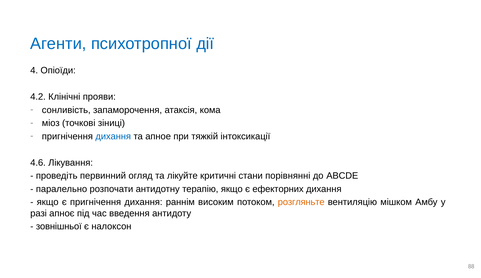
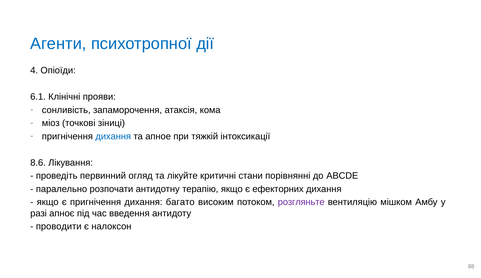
4.2: 4.2 -> 6.1 (38, 97)
4.6: 4.6 -> 8.6 (38, 163)
раннім: раннім -> багато (180, 202)
розгляньте colour: orange -> purple (301, 202)
зовнішньої: зовнішньої -> проводити (59, 226)
